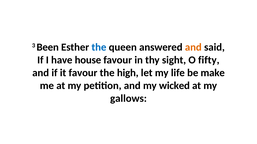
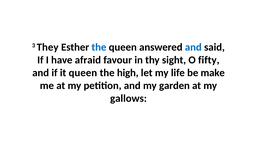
Been: Been -> They (48, 47)
and colour: orange -> blue (193, 47)
house: house -> afraid (88, 60)
it favour: favour -> queen (83, 73)
wicked: wicked -> garden (174, 86)
